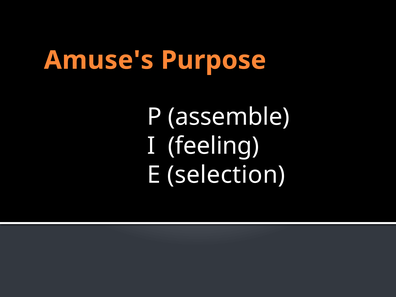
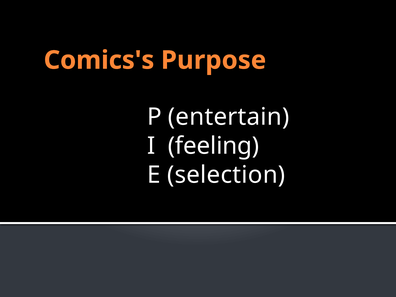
Amuse's: Amuse's -> Comics's (99, 60)
assemble: assemble -> entertain (229, 117)
